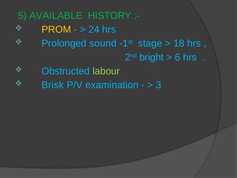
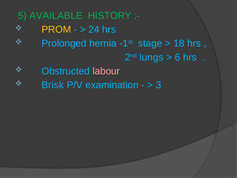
sound: sound -> hernia (103, 43)
bright: bright -> lungs (151, 57)
labour colour: light green -> pink (106, 71)
